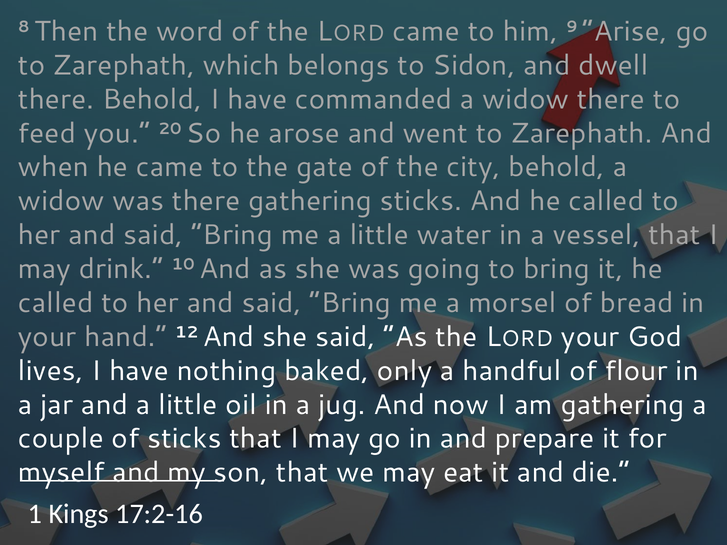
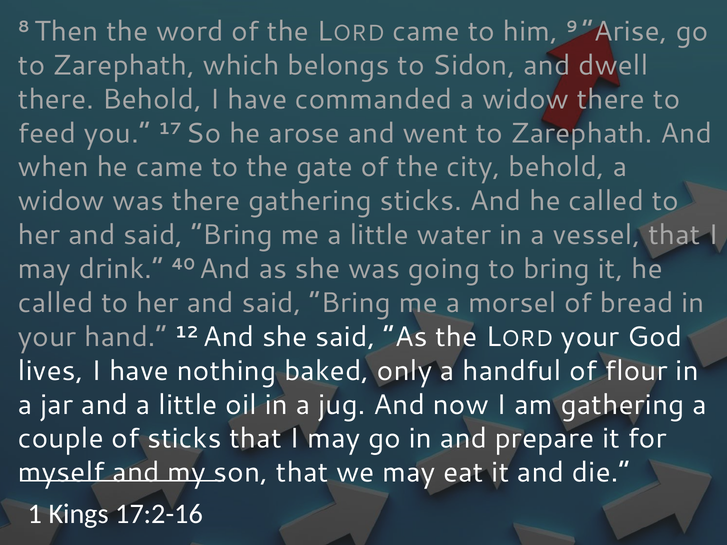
20: 20 -> 17 (170, 129)
10: 10 -> 40 (183, 265)
